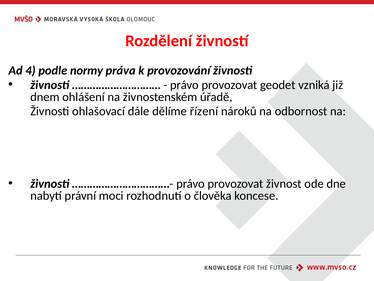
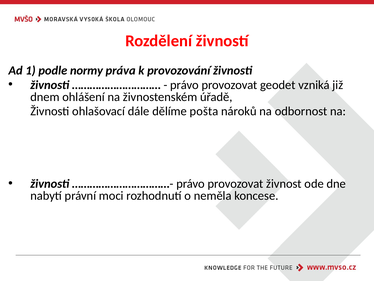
4: 4 -> 1 (30, 70)
řízení: řízení -> pošta (204, 111)
člověka: člověka -> neměla (213, 195)
